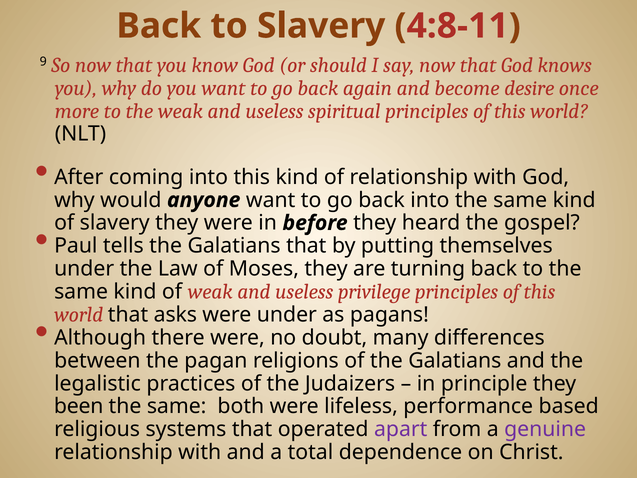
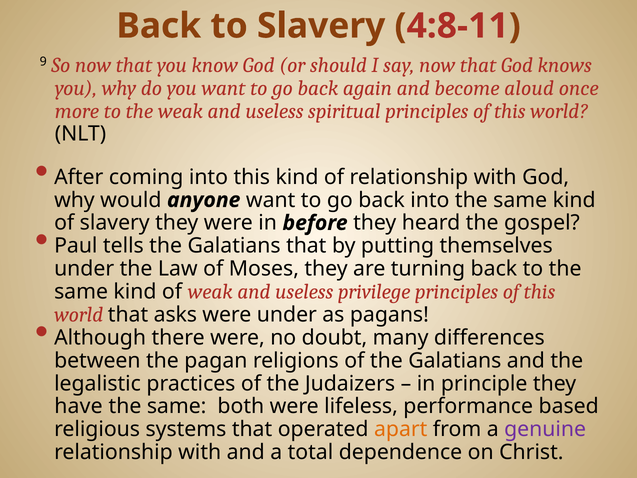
desire: desire -> aloud (529, 88)
been: been -> have (78, 406)
apart colour: purple -> orange (401, 429)
